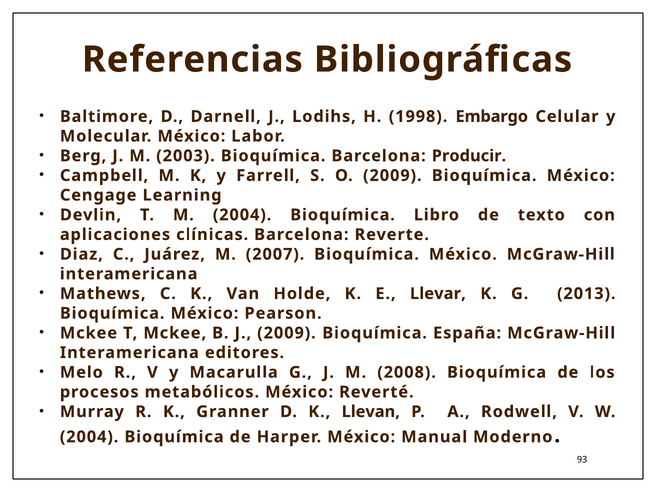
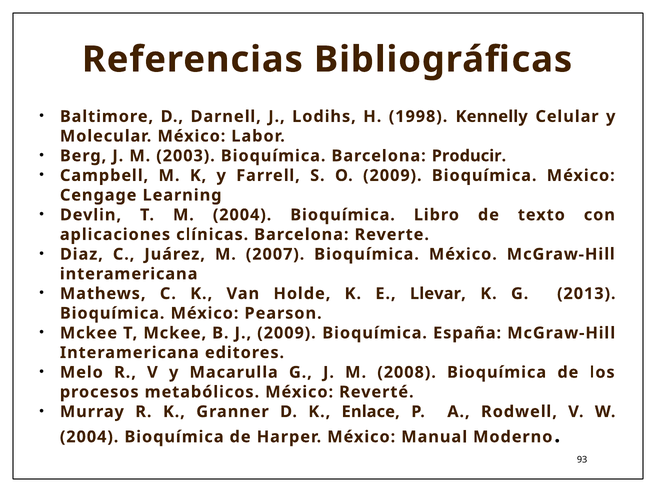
Embargo: Embargo -> Kennelly (492, 116)
Llevan: Llevan -> Enlace (371, 412)
